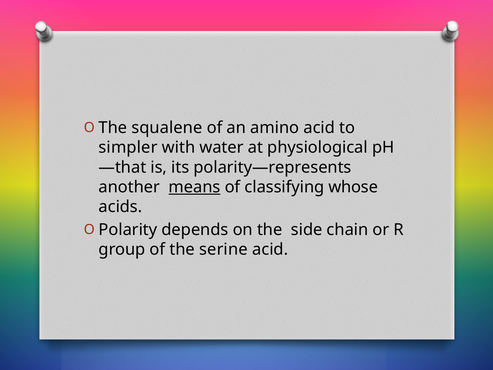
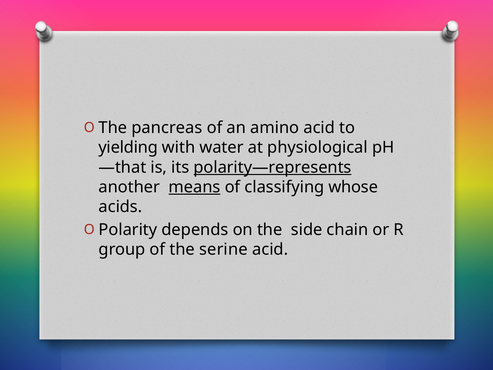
squalene: squalene -> pancreas (167, 128)
simpler: simpler -> yielding (128, 147)
polarity—represents underline: none -> present (273, 167)
